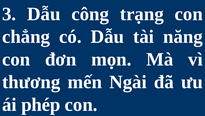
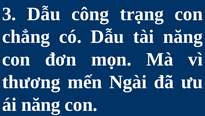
ái phép: phép -> năng (41, 104)
